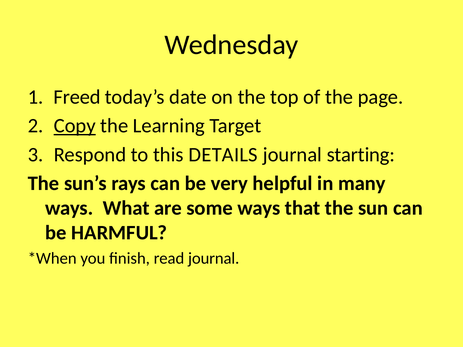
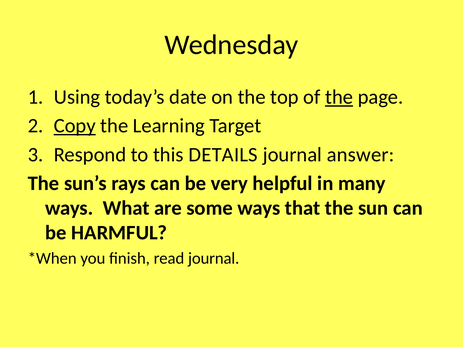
Freed: Freed -> Using (77, 97)
the underline: none -> present (339, 97)
starting: starting -> answer (361, 155)
